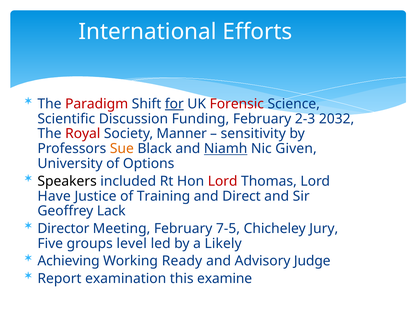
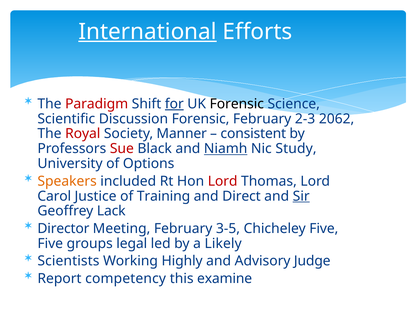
International underline: none -> present (148, 32)
Forensic colour: red -> black (237, 104)
Discussion Funding: Funding -> Forensic (201, 119)
2032: 2032 -> 2062 (337, 119)
sensitivity: sensitivity -> consistent (253, 134)
Sue colour: orange -> red (122, 149)
Given: Given -> Study (296, 149)
Speakers colour: black -> orange (67, 181)
Have: Have -> Carol (54, 196)
Sir underline: none -> present (301, 196)
7-5: 7-5 -> 3-5 (228, 229)
Chicheley Jury: Jury -> Five (324, 229)
level: level -> legal (132, 244)
Achieving: Achieving -> Scientists (68, 261)
Ready: Ready -> Highly (182, 261)
examination: examination -> competency (126, 278)
